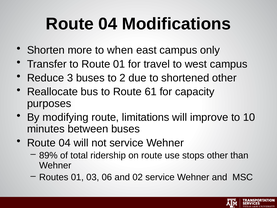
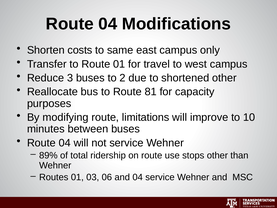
more: more -> costs (80, 50)
when: when -> same (120, 50)
61: 61 -> 81 (151, 92)
and 02: 02 -> 04 (138, 177)
